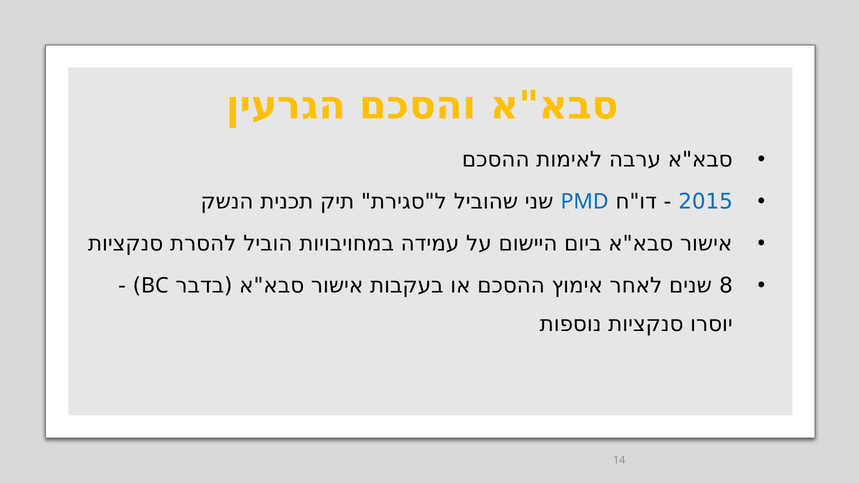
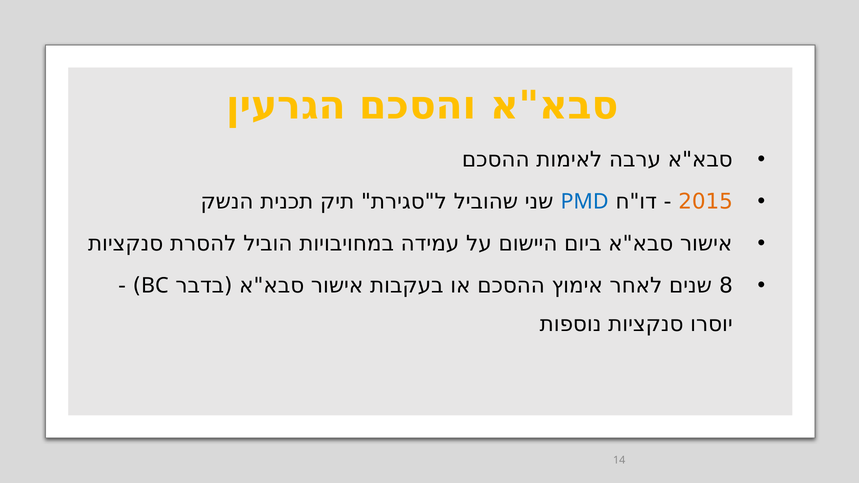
2015 colour: blue -> orange (706, 202)
